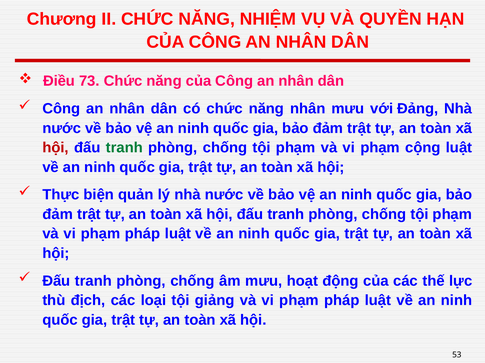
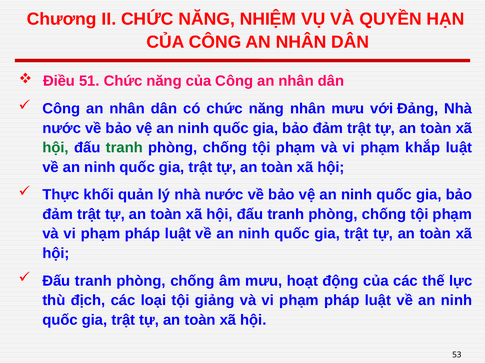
73: 73 -> 51 (89, 81)
hội colour: red -> green (56, 148)
cộng: cộng -> khắp (423, 148)
biện: biện -> khối (99, 195)
